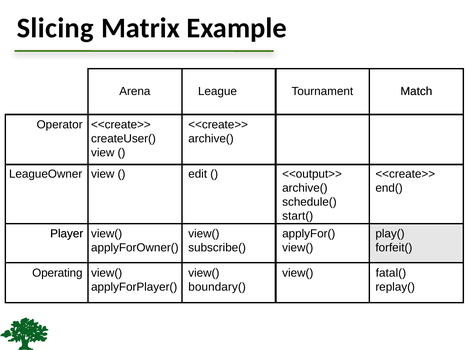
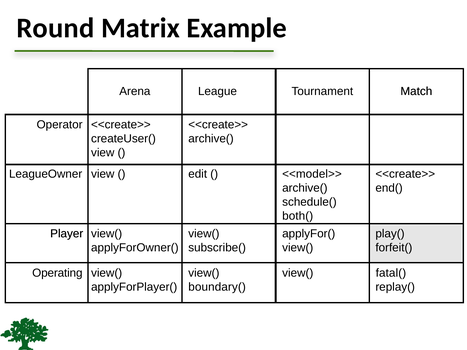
Slicing: Slicing -> Round (55, 28)
<<output>>: <<output>> -> <<model>> (312, 174)
start(: start( -> both( (298, 216)
